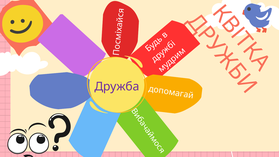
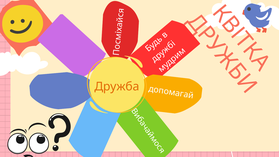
Дружба colour: purple -> orange (117, 86)
